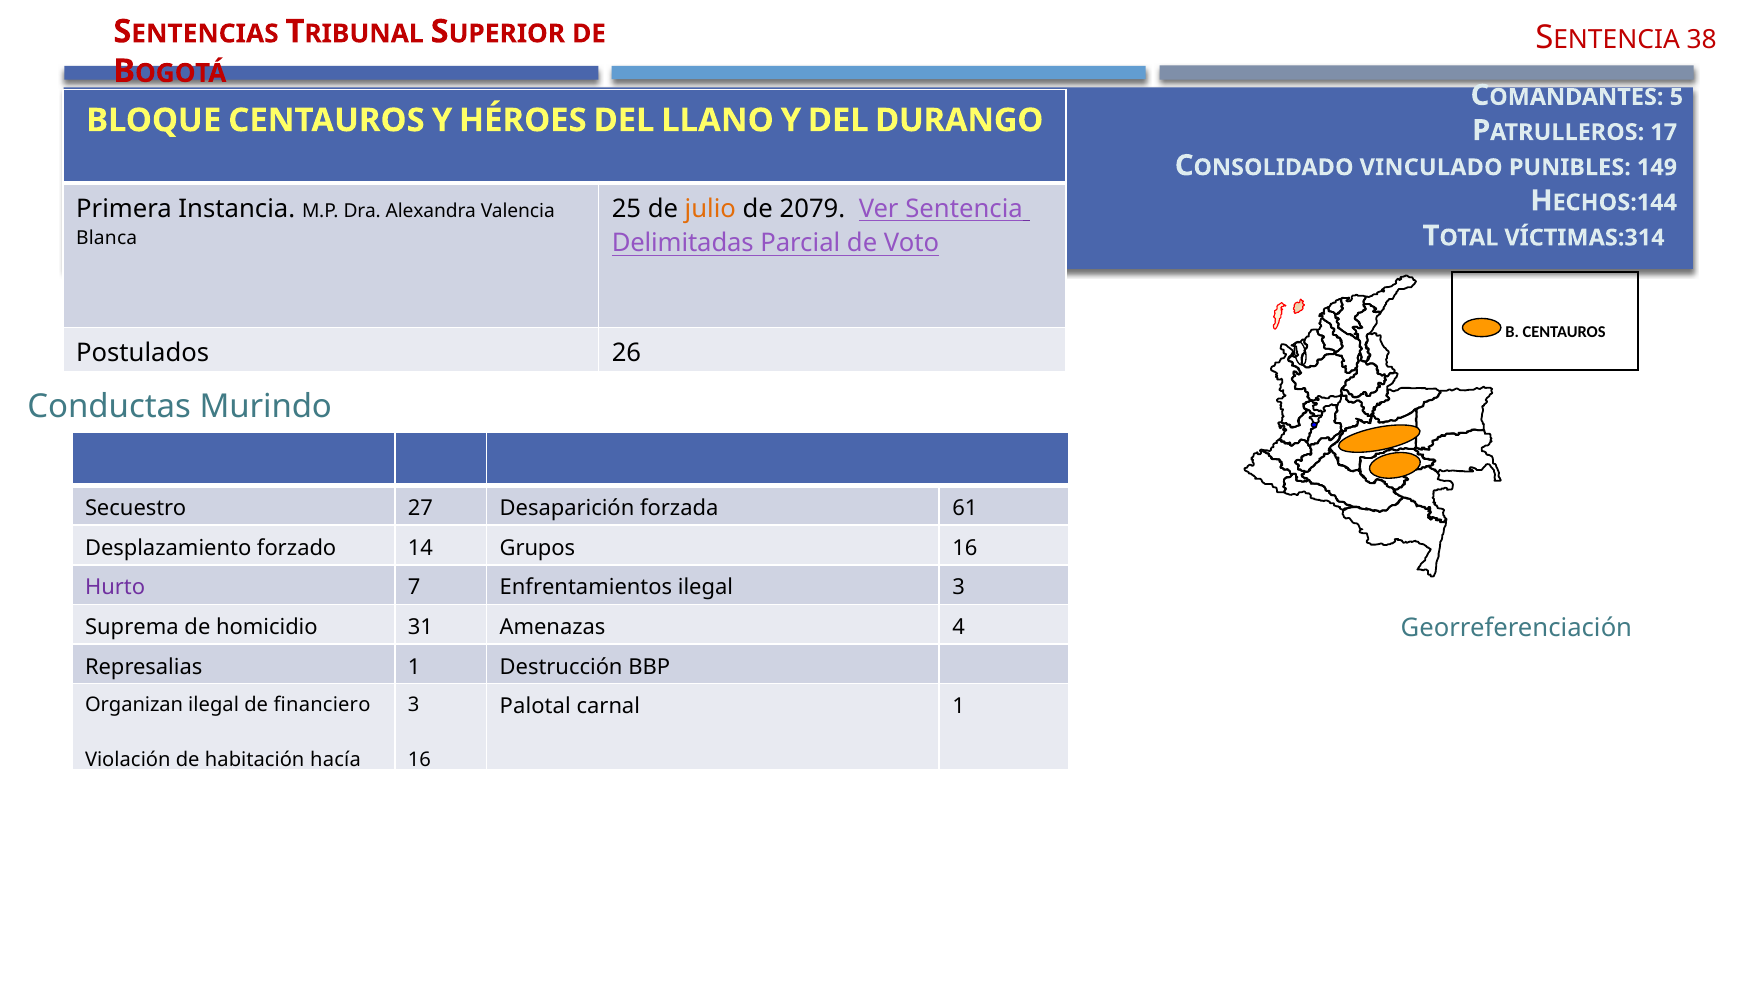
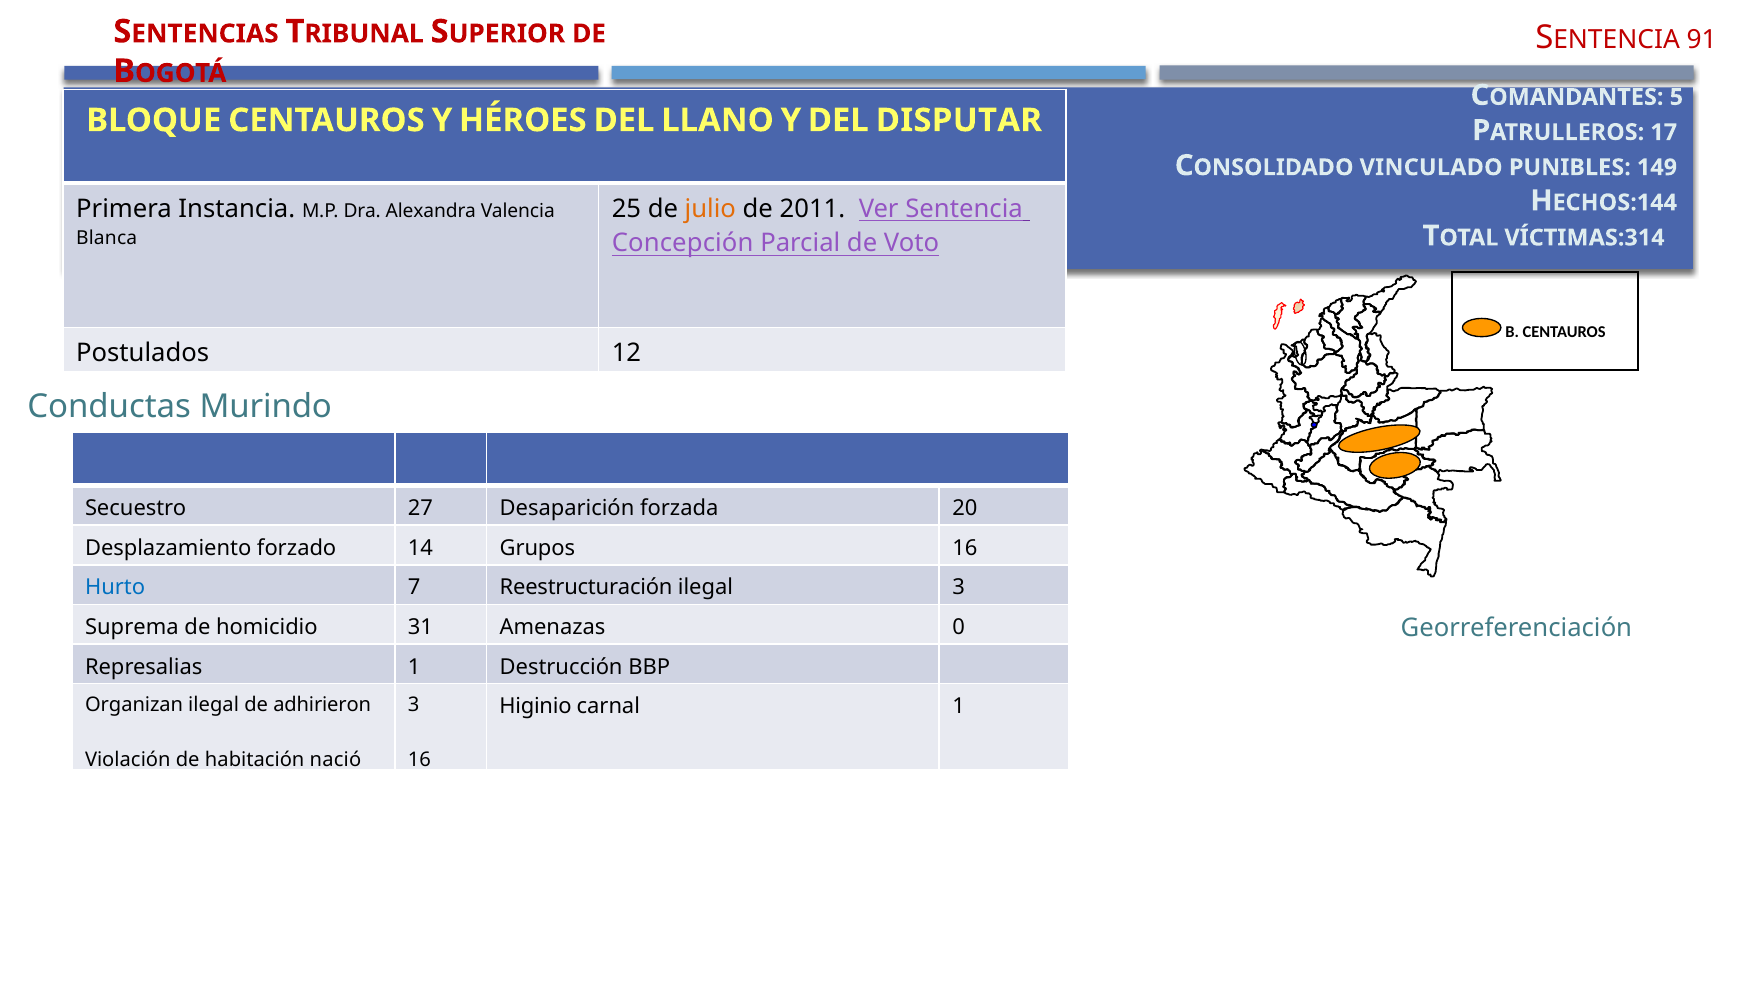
38: 38 -> 91 (1702, 40)
DURANGO: DURANGO -> DISPUTAR (959, 120)
2079: 2079 -> 2011 (812, 209)
Delimitadas: Delimitadas -> Concepción (683, 243)
26: 26 -> 12 (626, 353)
61: 61 -> 20 (965, 508)
Hurto colour: purple -> blue (115, 588)
Enfrentamientos: Enfrentamientos -> Reestructuración (586, 588)
4: 4 -> 0 (959, 627)
financiero: financiero -> adhirieron (322, 705)
Palotal: Palotal -> Higinio (535, 706)
hacía: hacía -> nació (335, 760)
